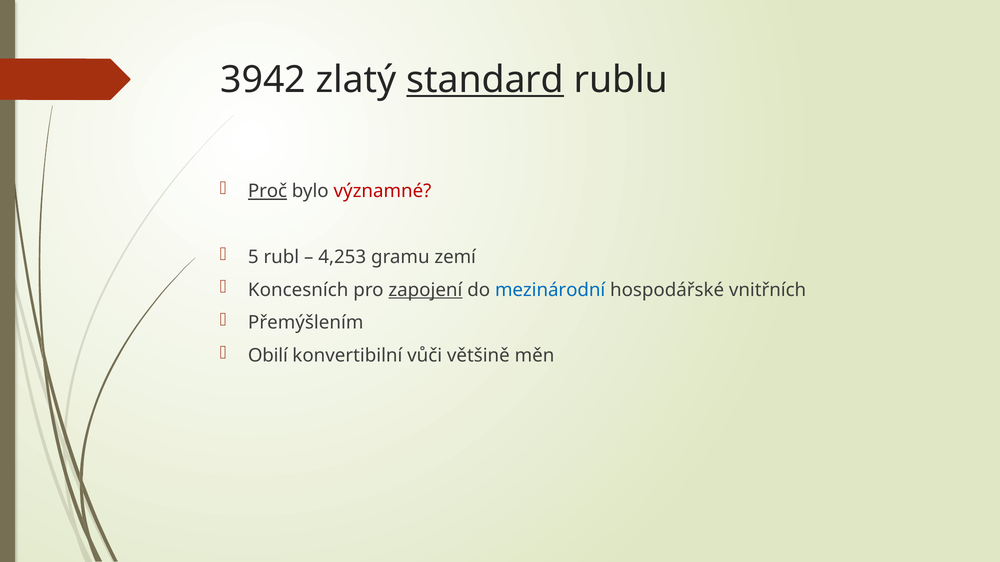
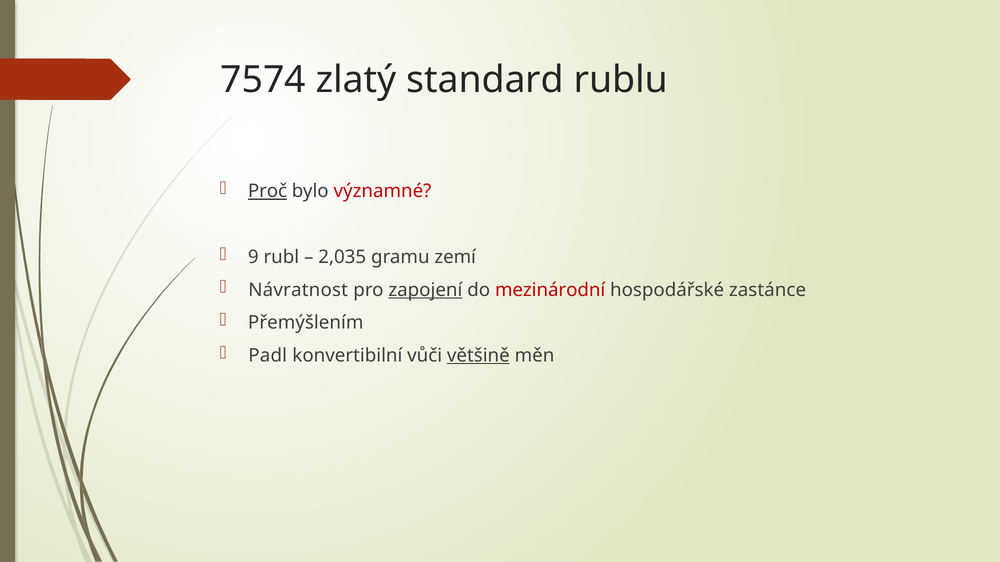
3942: 3942 -> 7574 (263, 80)
standard underline: present -> none (485, 80)
5: 5 -> 9 (253, 257)
4,253: 4,253 -> 2,035 (342, 257)
Koncesních: Koncesních -> Návratnost (298, 290)
mezinárodní colour: blue -> red (550, 290)
vnitřních: vnitřních -> zastánce (768, 290)
Obilí: Obilí -> Padl (268, 356)
většině underline: none -> present (478, 356)
